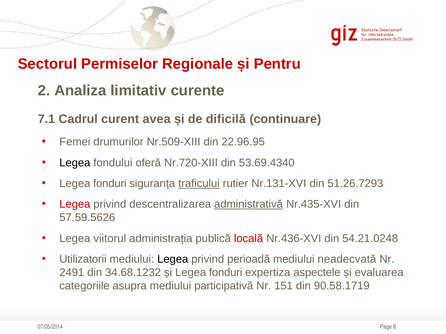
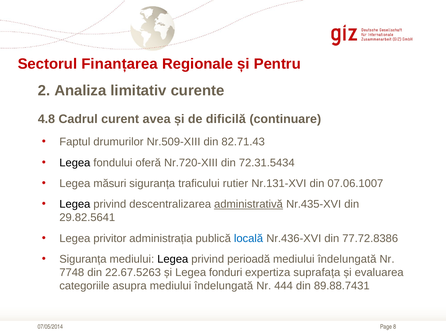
Permiselor: Permiselor -> Finanțarea (120, 64)
7.1: 7.1 -> 4.8 (46, 119)
Femei: Femei -> Faptul (75, 142)
22.96.95: 22.96.95 -> 82.71.43 (243, 142)
53.69.4340: 53.69.4340 -> 72.31.5434 (267, 163)
fonduri: fonduri -> măsuri (110, 184)
traficului underline: present -> none (199, 184)
51.26.7293: 51.26.7293 -> 07.06.1007 (355, 184)
Legea colour: red -> black (75, 205)
57.59.5626: 57.59.5626 -> 29.82.5641 (87, 218)
viitorul: viitorul -> privitor (110, 239)
locală colour: red -> blue (249, 239)
54.21.0248: 54.21.0248 -> 77.72.8386 (370, 239)
Utilizatorii: Utilizatorii -> Siguranța (83, 260)
neadecvată: neadecvată -> îndelungată (347, 260)
2491: 2491 -> 7748 (72, 273)
34.68.1232: 34.68.1232 -> 22.67.5263 (133, 273)
aspectele: aspectele -> suprafața (317, 273)
asupra mediului participativă: participativă -> îndelungată (224, 286)
151: 151 -> 444 (284, 286)
90.58.1719: 90.58.1719 -> 89.88.7431 (342, 286)
